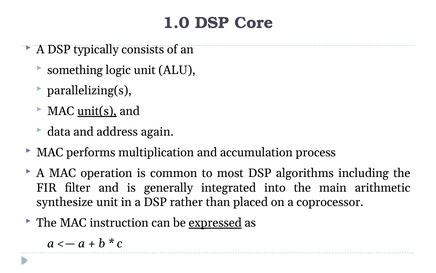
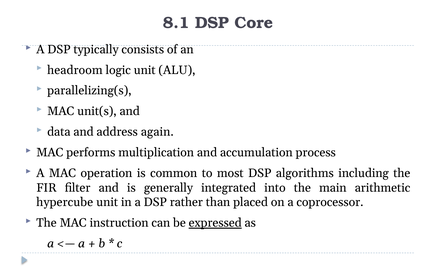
1.0: 1.0 -> 8.1 (176, 23)
something: something -> headroom (75, 70)
unit(s underline: present -> none (97, 111)
synthesize: synthesize -> hypercube (65, 202)
